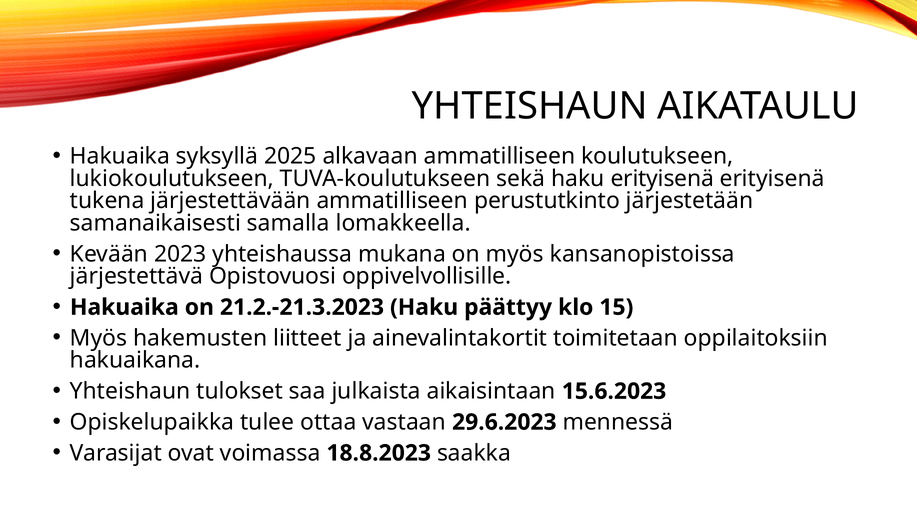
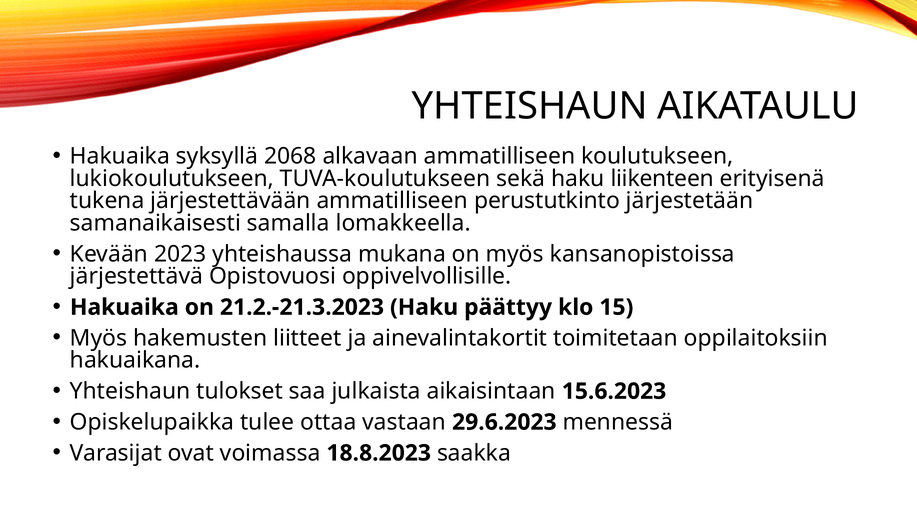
2025: 2025 -> 2068 (290, 156)
haku erityisenä: erityisenä -> liikenteen (662, 179)
